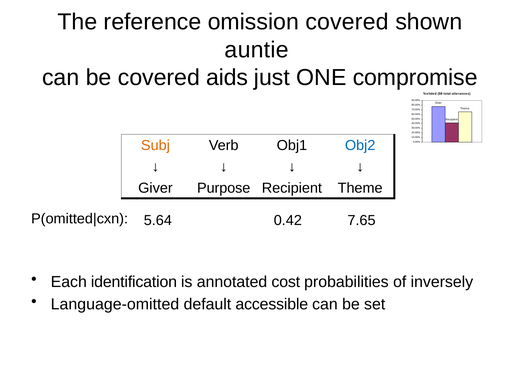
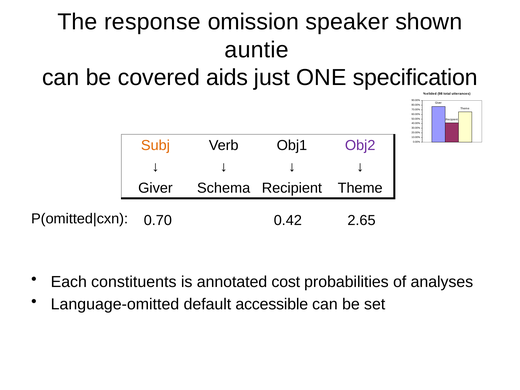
reference: reference -> response (152, 22)
omission covered: covered -> speaker (347, 22)
compromise: compromise -> specification (415, 77)
Obj2 colour: blue -> purple (360, 145)
Purpose: Purpose -> Schema (224, 188)
5.64: 5.64 -> 0.70 (158, 220)
7.65: 7.65 -> 2.65 (362, 220)
identification: identification -> constituents (134, 282)
inversely: inversely -> analyses (442, 282)
